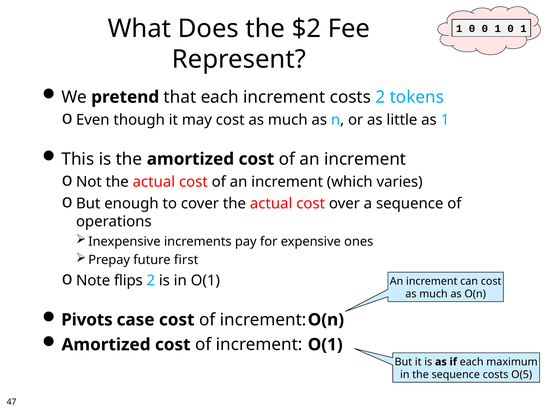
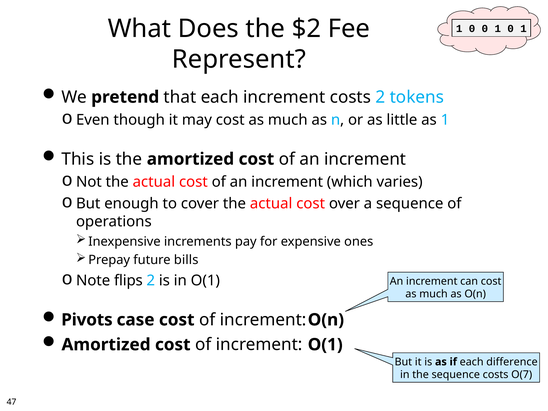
first: first -> bills (186, 260)
maximum: maximum -> difference (512, 362)
O(5: O(5 -> O(7 (522, 375)
